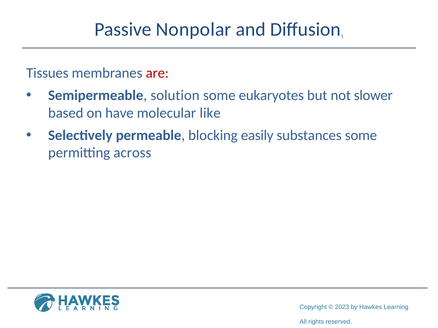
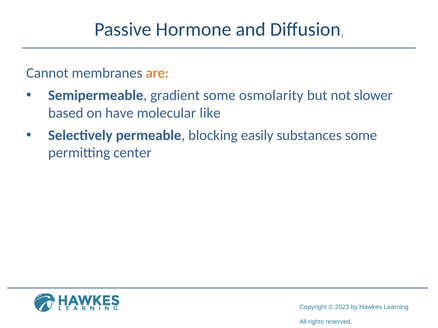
Nonpolar: Nonpolar -> Hormone (194, 29)
Tissues: Tissues -> Cannot (47, 73)
are colour: red -> orange (157, 73)
solution: solution -> gradient (175, 96)
eukaryotes: eukaryotes -> osmolarity (271, 96)
across: across -> center (132, 153)
